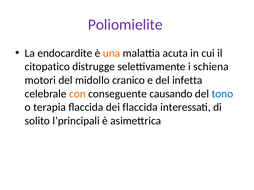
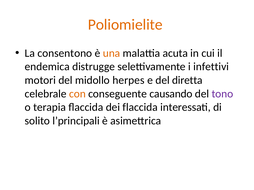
Poliomielite colour: purple -> orange (125, 25)
endocardite: endocardite -> consentono (65, 53)
citopatico: citopatico -> endemica (47, 67)
schiena: schiena -> infettivi (211, 67)
cranico: cranico -> herpes (128, 80)
infetta: infetta -> diretta (187, 80)
tono colour: blue -> purple (222, 94)
